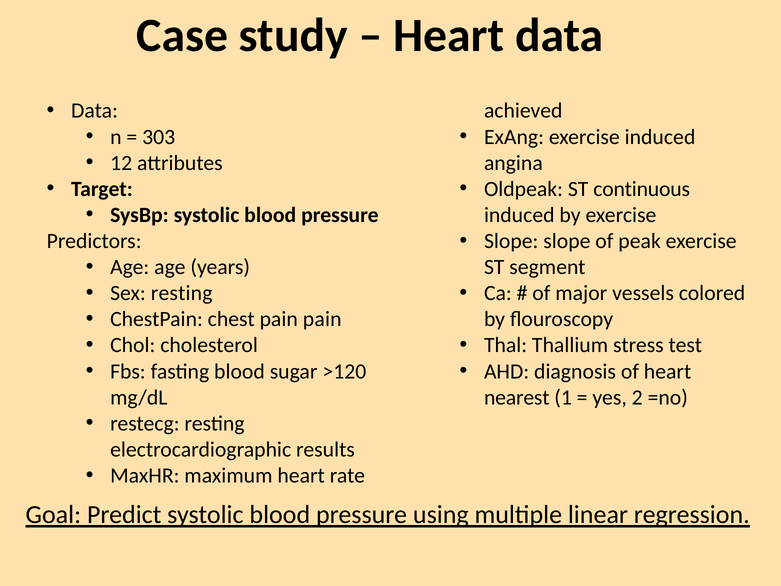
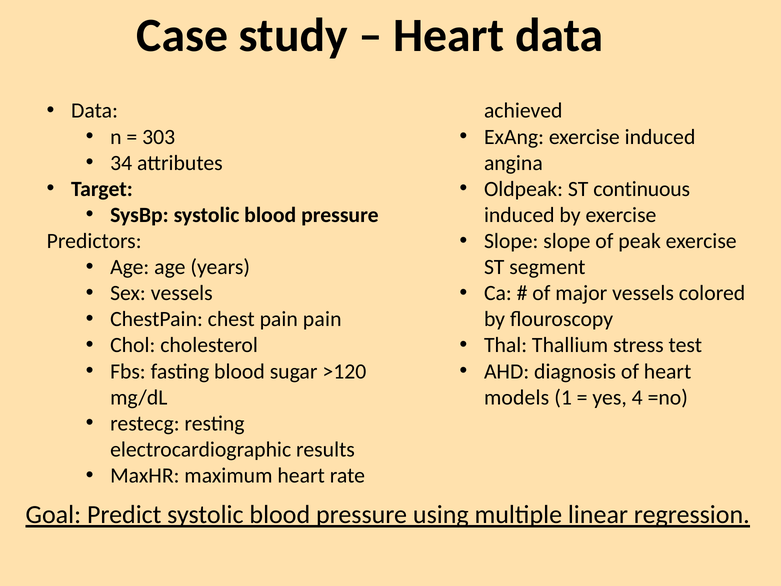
12: 12 -> 34 (121, 163)
Sex resting: resting -> vessels (182, 293)
nearest: nearest -> models (517, 397)
2: 2 -> 4 (637, 397)
